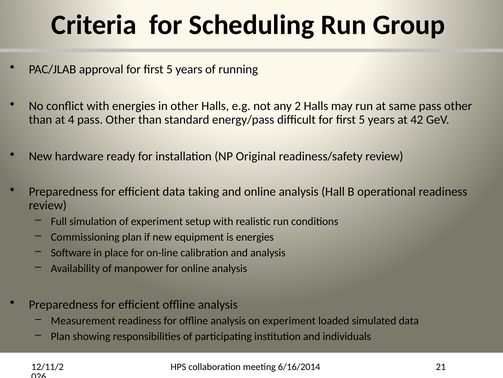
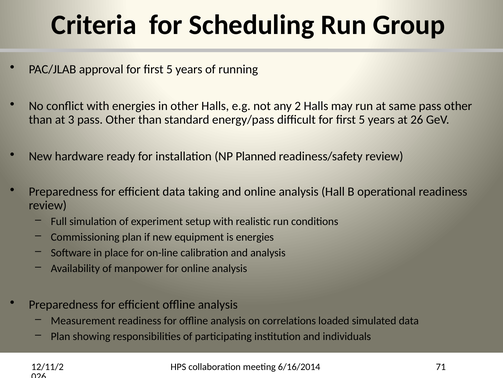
4: 4 -> 3 (71, 119)
42: 42 -> 26 (417, 119)
Original: Original -> Planned (256, 156)
on experiment: experiment -> correlations (289, 320)
21: 21 -> 71 (441, 366)
